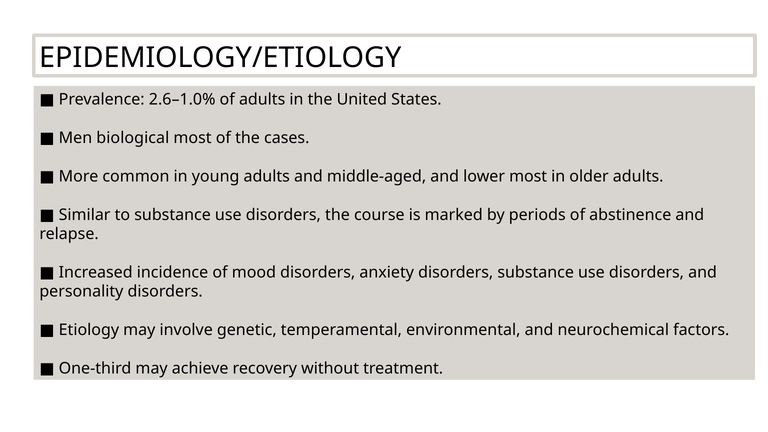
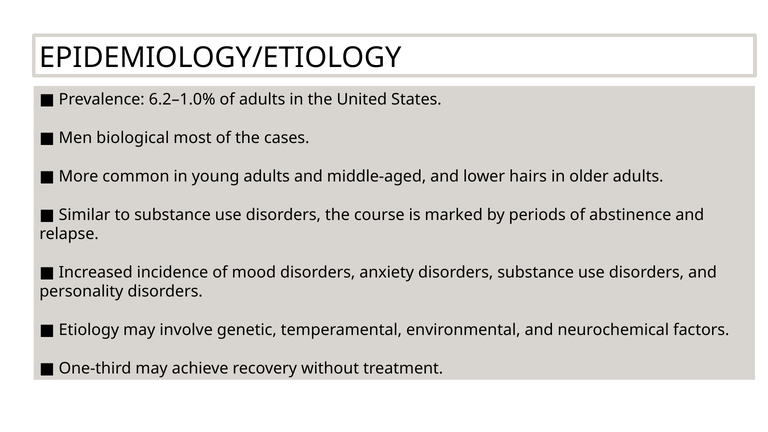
2.6–1.0%: 2.6–1.0% -> 6.2–1.0% (182, 100)
lower most: most -> hairs (528, 176)
